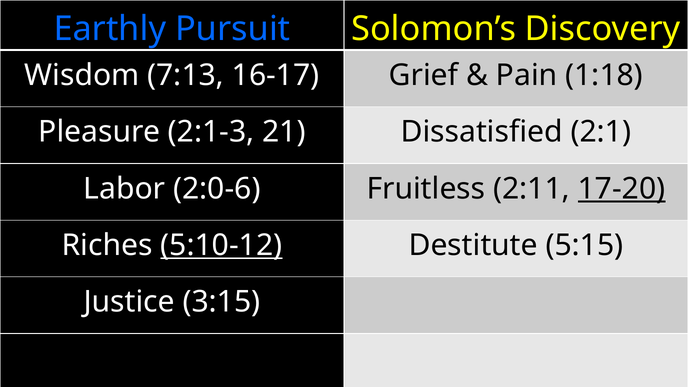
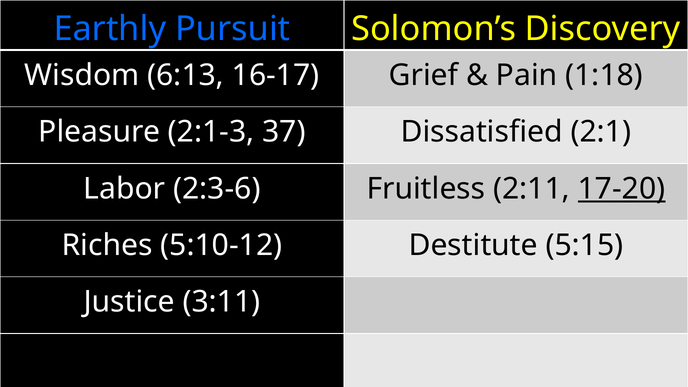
7:13: 7:13 -> 6:13 (186, 75)
21: 21 -> 37 (284, 132)
2:0-6: 2:0-6 -> 2:3-6 (217, 189)
5:10-12 underline: present -> none (221, 245)
3:15: 3:15 -> 3:11 (222, 302)
